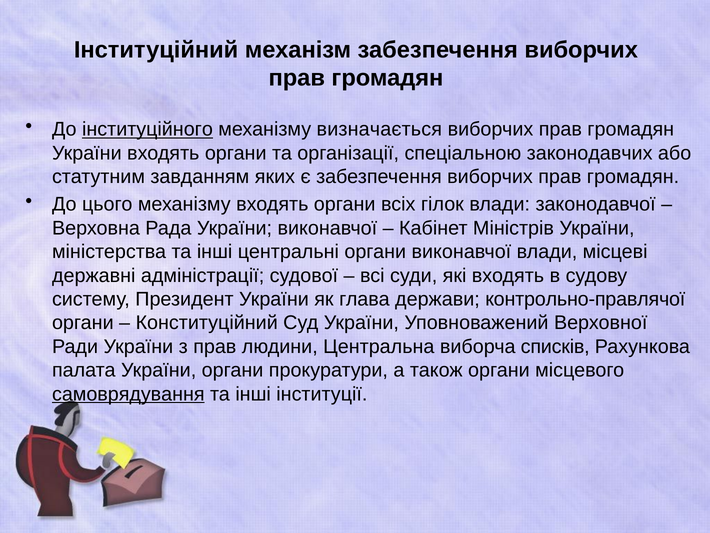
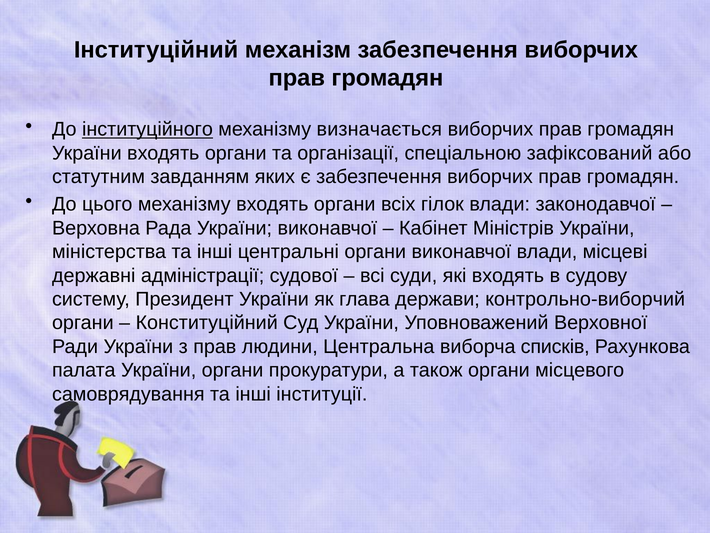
законодавчих: законодавчих -> зафіксований (590, 153)
контрольно-правлячої: контрольно-правлячої -> контрольно-виборчий (585, 299)
самоврядування underline: present -> none (128, 394)
